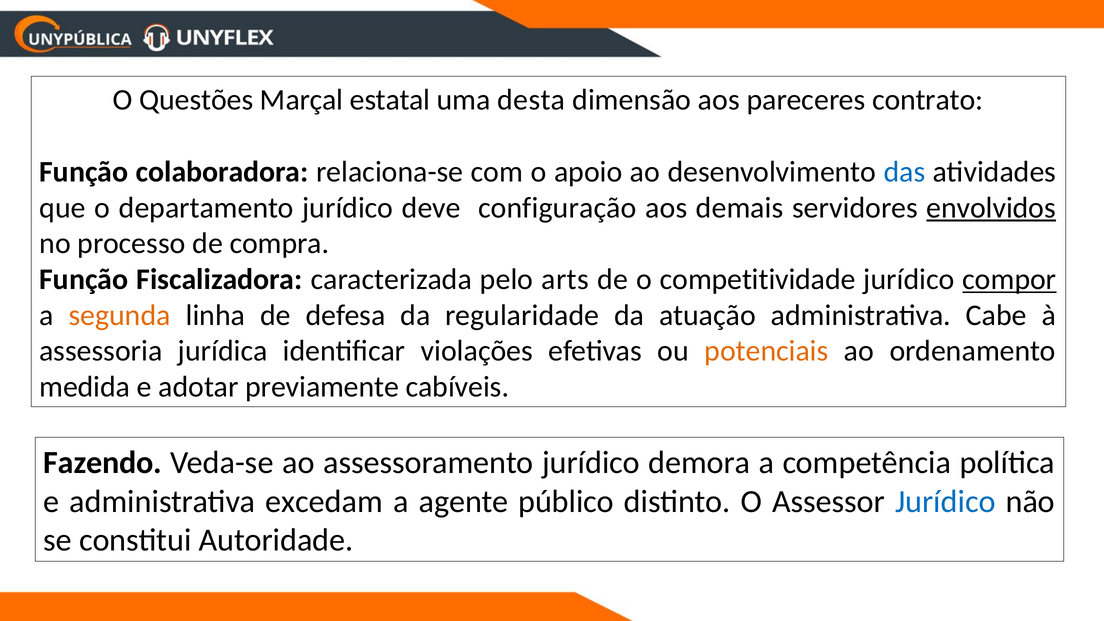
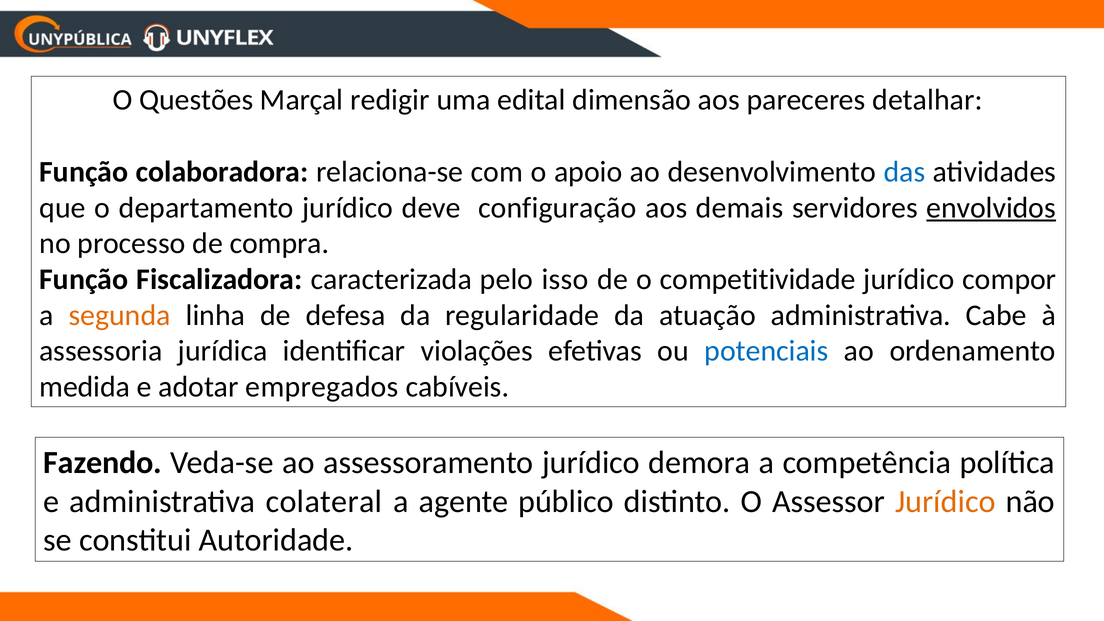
estatal: estatal -> redigir (390, 100)
desta: desta -> edital (531, 100)
contrato: contrato -> detalhar (928, 100)
arts: arts -> isso (565, 279)
compor underline: present -> none (1009, 279)
potenciais colour: orange -> blue (766, 351)
previamente: previamente -> empregados (322, 387)
excedam: excedam -> colateral (324, 501)
Jurídico colour: blue -> orange (945, 501)
